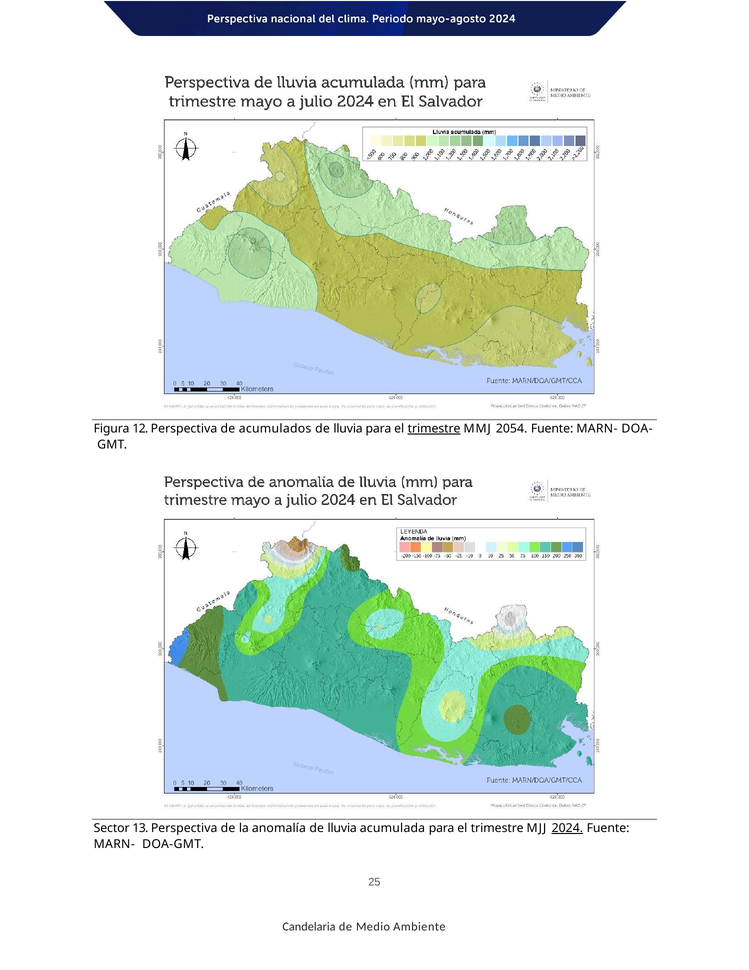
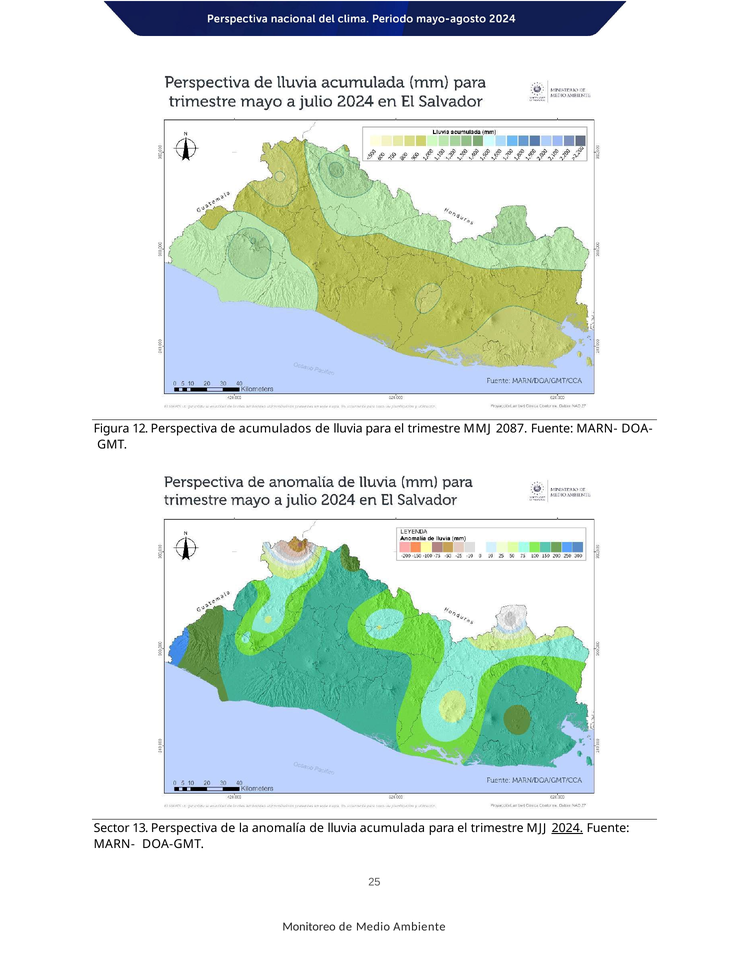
trimestre underline: present -> none (434, 428)
2054: 2054 -> 2087 (512, 428)
Candelaria: Candelaria -> Monitoreo (309, 926)
